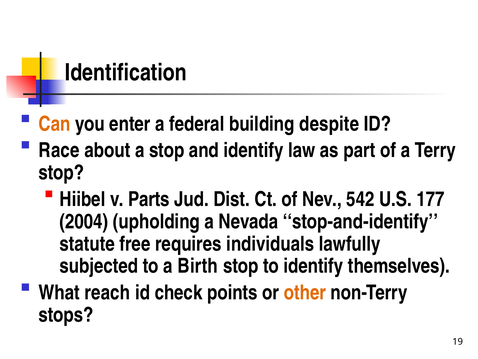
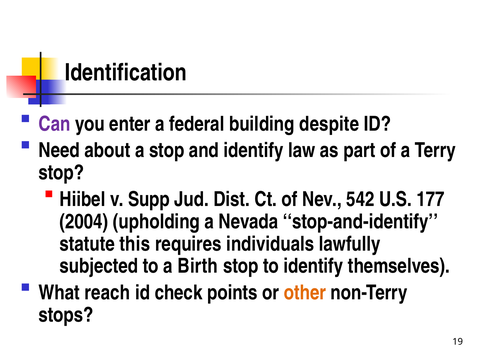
Can colour: orange -> purple (55, 124)
Race: Race -> Need (59, 150)
Parts: Parts -> Supp (149, 199)
free: free -> this (135, 244)
